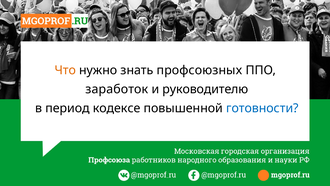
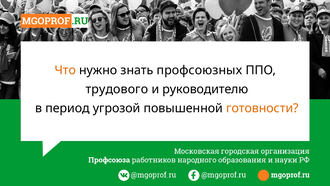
заработок: заработок -> трудового (117, 89)
кодексе: кодексе -> угрозой (117, 108)
готовности colour: blue -> orange (262, 108)
